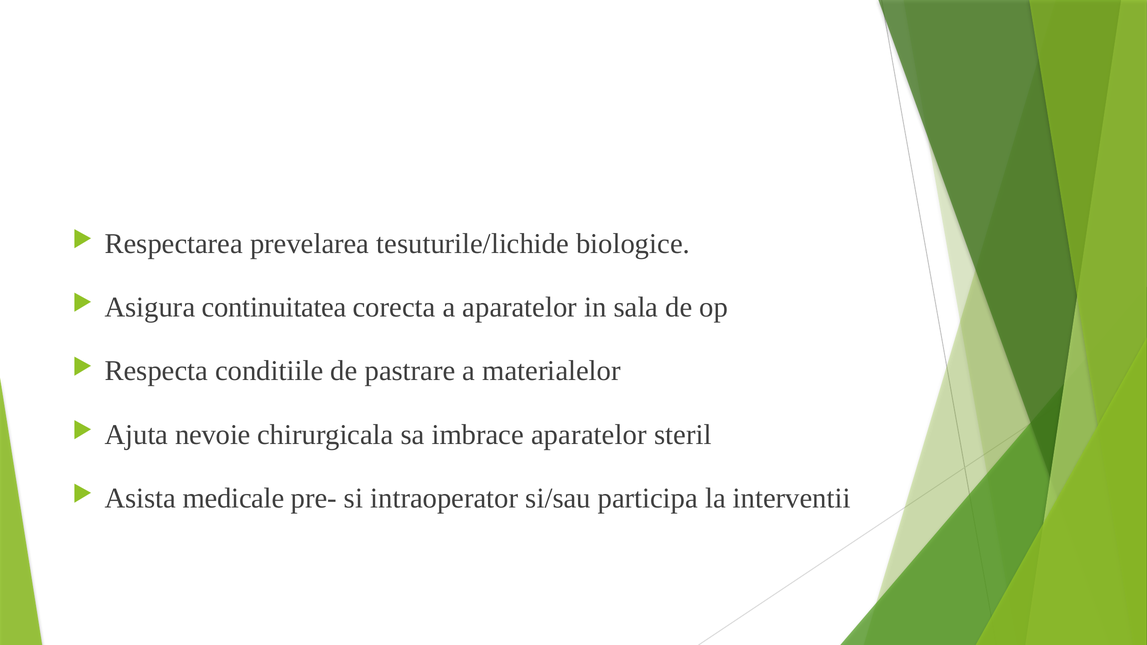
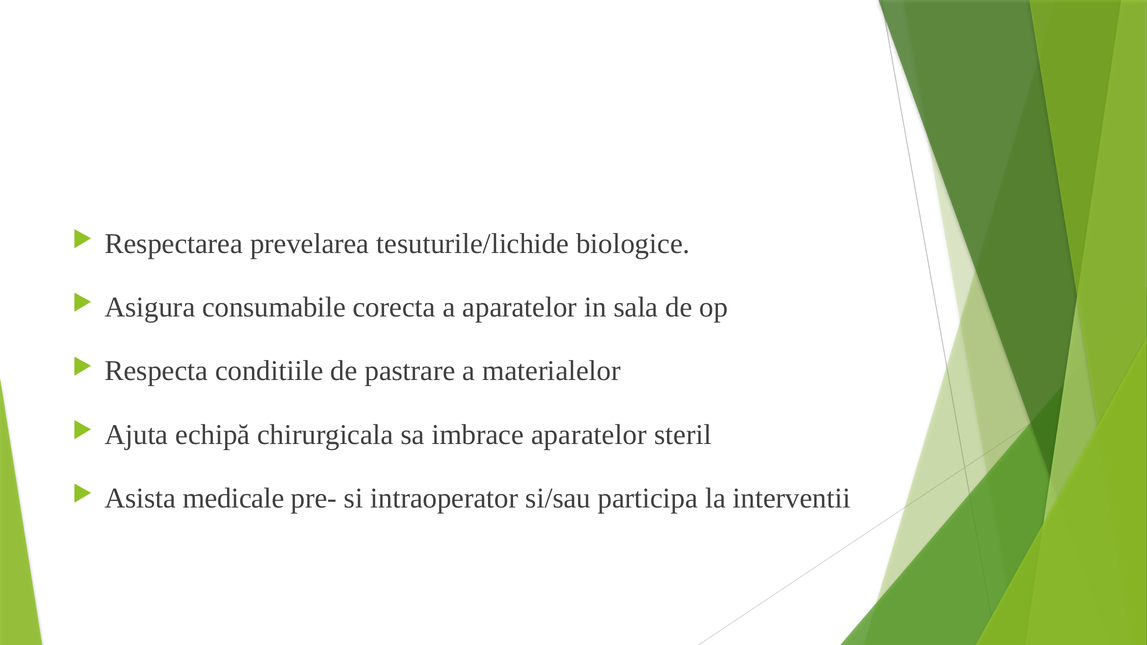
continuitatea: continuitatea -> consumabile (274, 308)
nevoie: nevoie -> echipă (213, 435)
